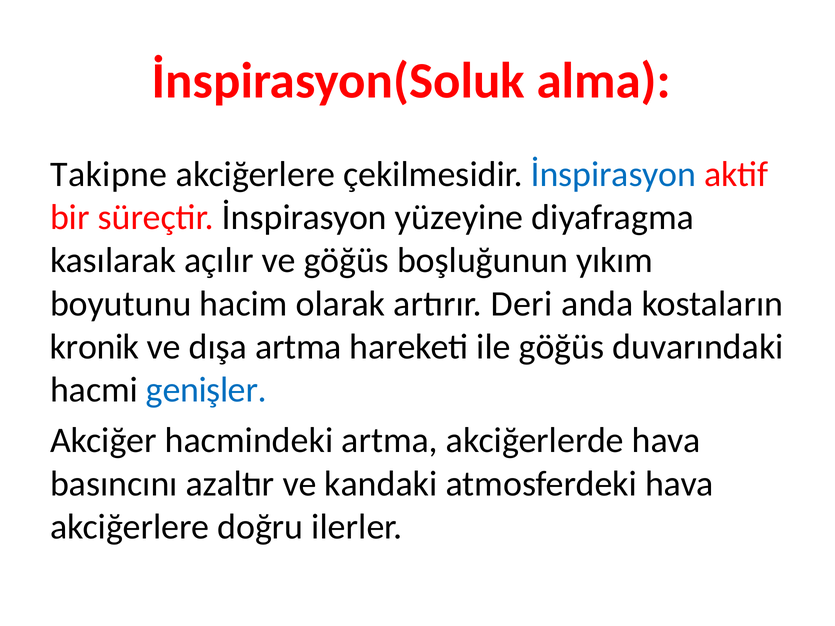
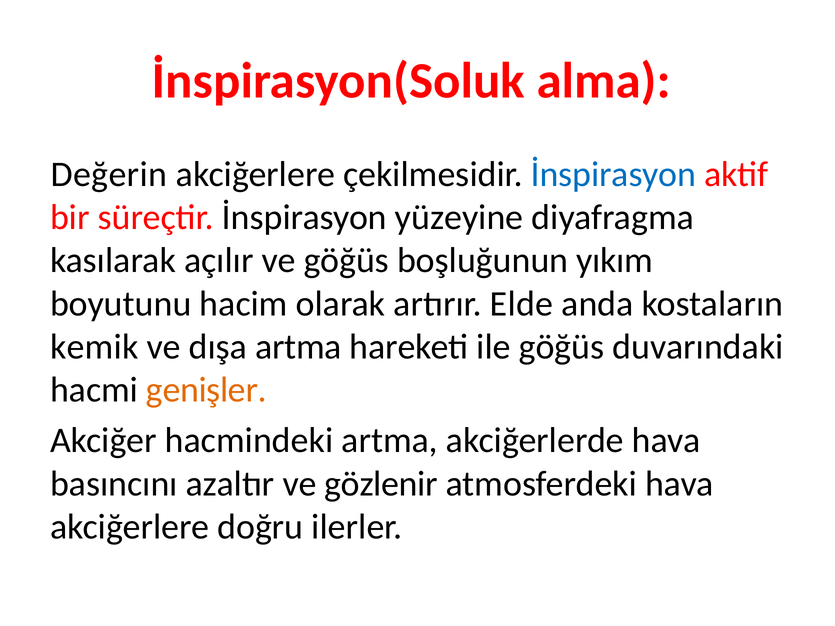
Takipne: Takipne -> Değerin (109, 174)
Deri: Deri -> Elde (522, 304)
kronik: kronik -> kemik (94, 347)
genişler colour: blue -> orange (206, 390)
kandaki: kandaki -> gözlenir (381, 484)
